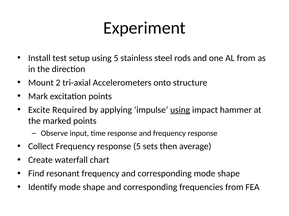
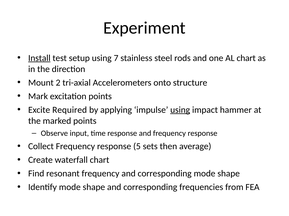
Install underline: none -> present (39, 58)
using 5: 5 -> 7 (116, 58)
AL from: from -> chart (246, 58)
